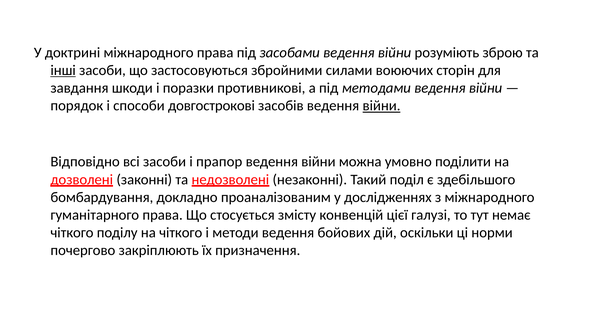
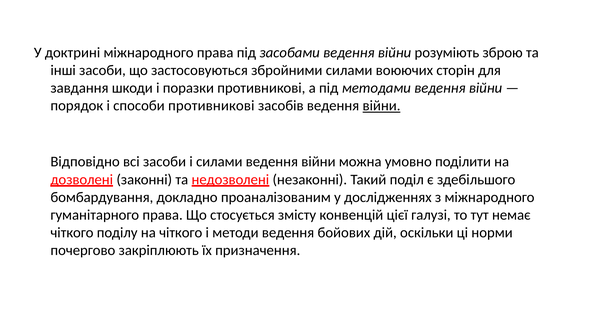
інші underline: present -> none (63, 70)
способи довгострокові: довгострокові -> противникові (211, 106)
і прапор: прапор -> силами (219, 161)
